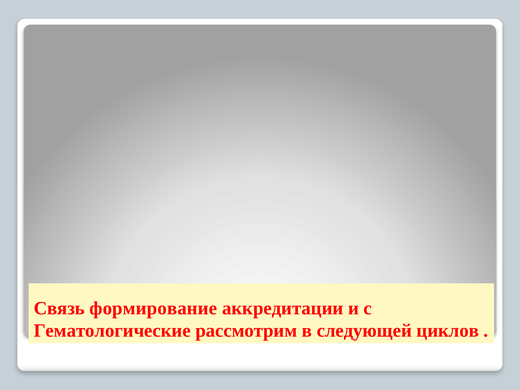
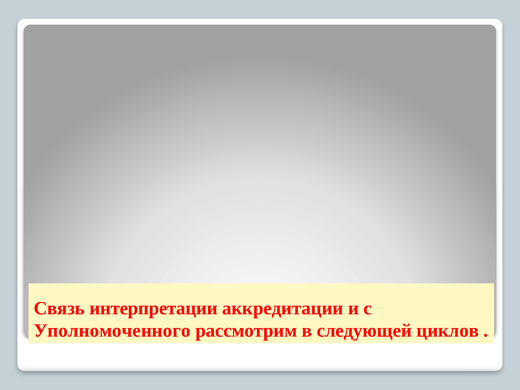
формирование: формирование -> интерпретации (154, 308)
Гематологические: Гематологические -> Уполномоченного (112, 331)
